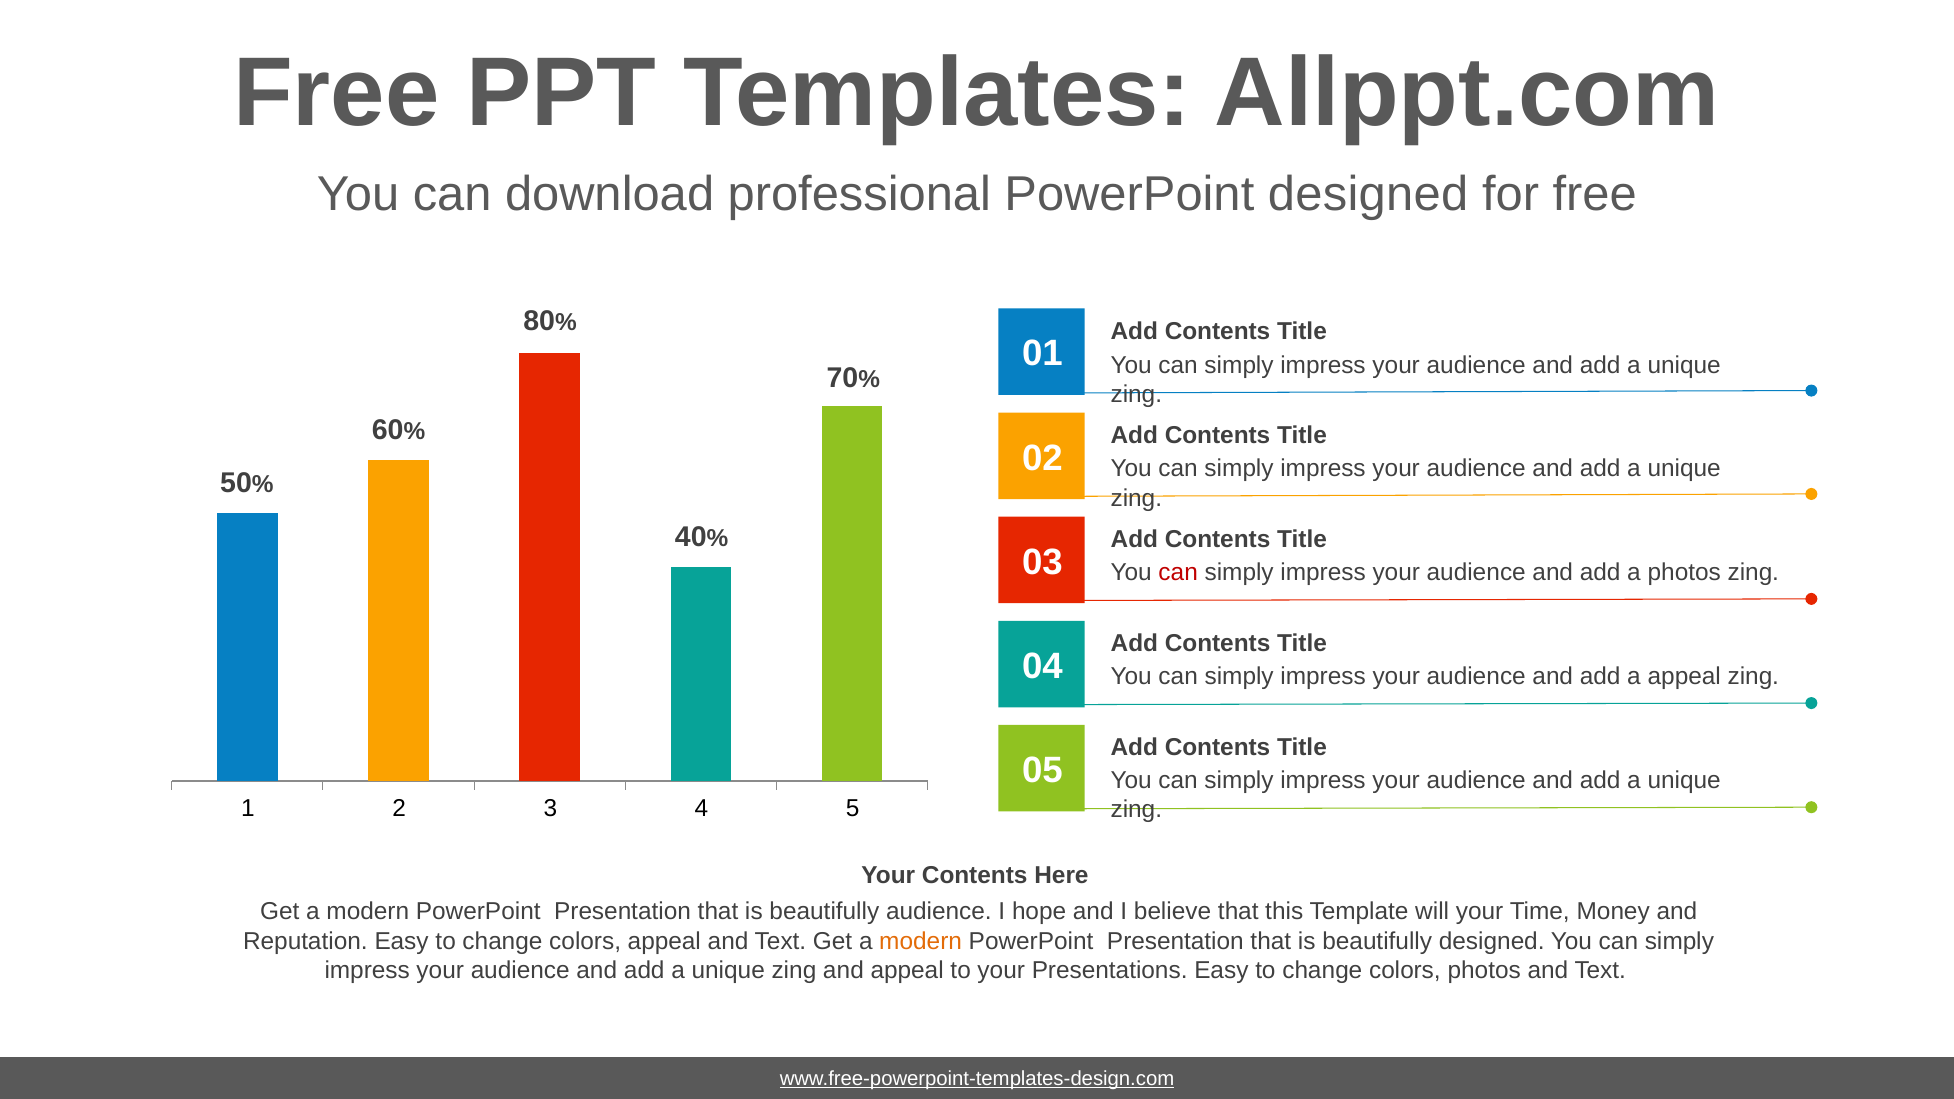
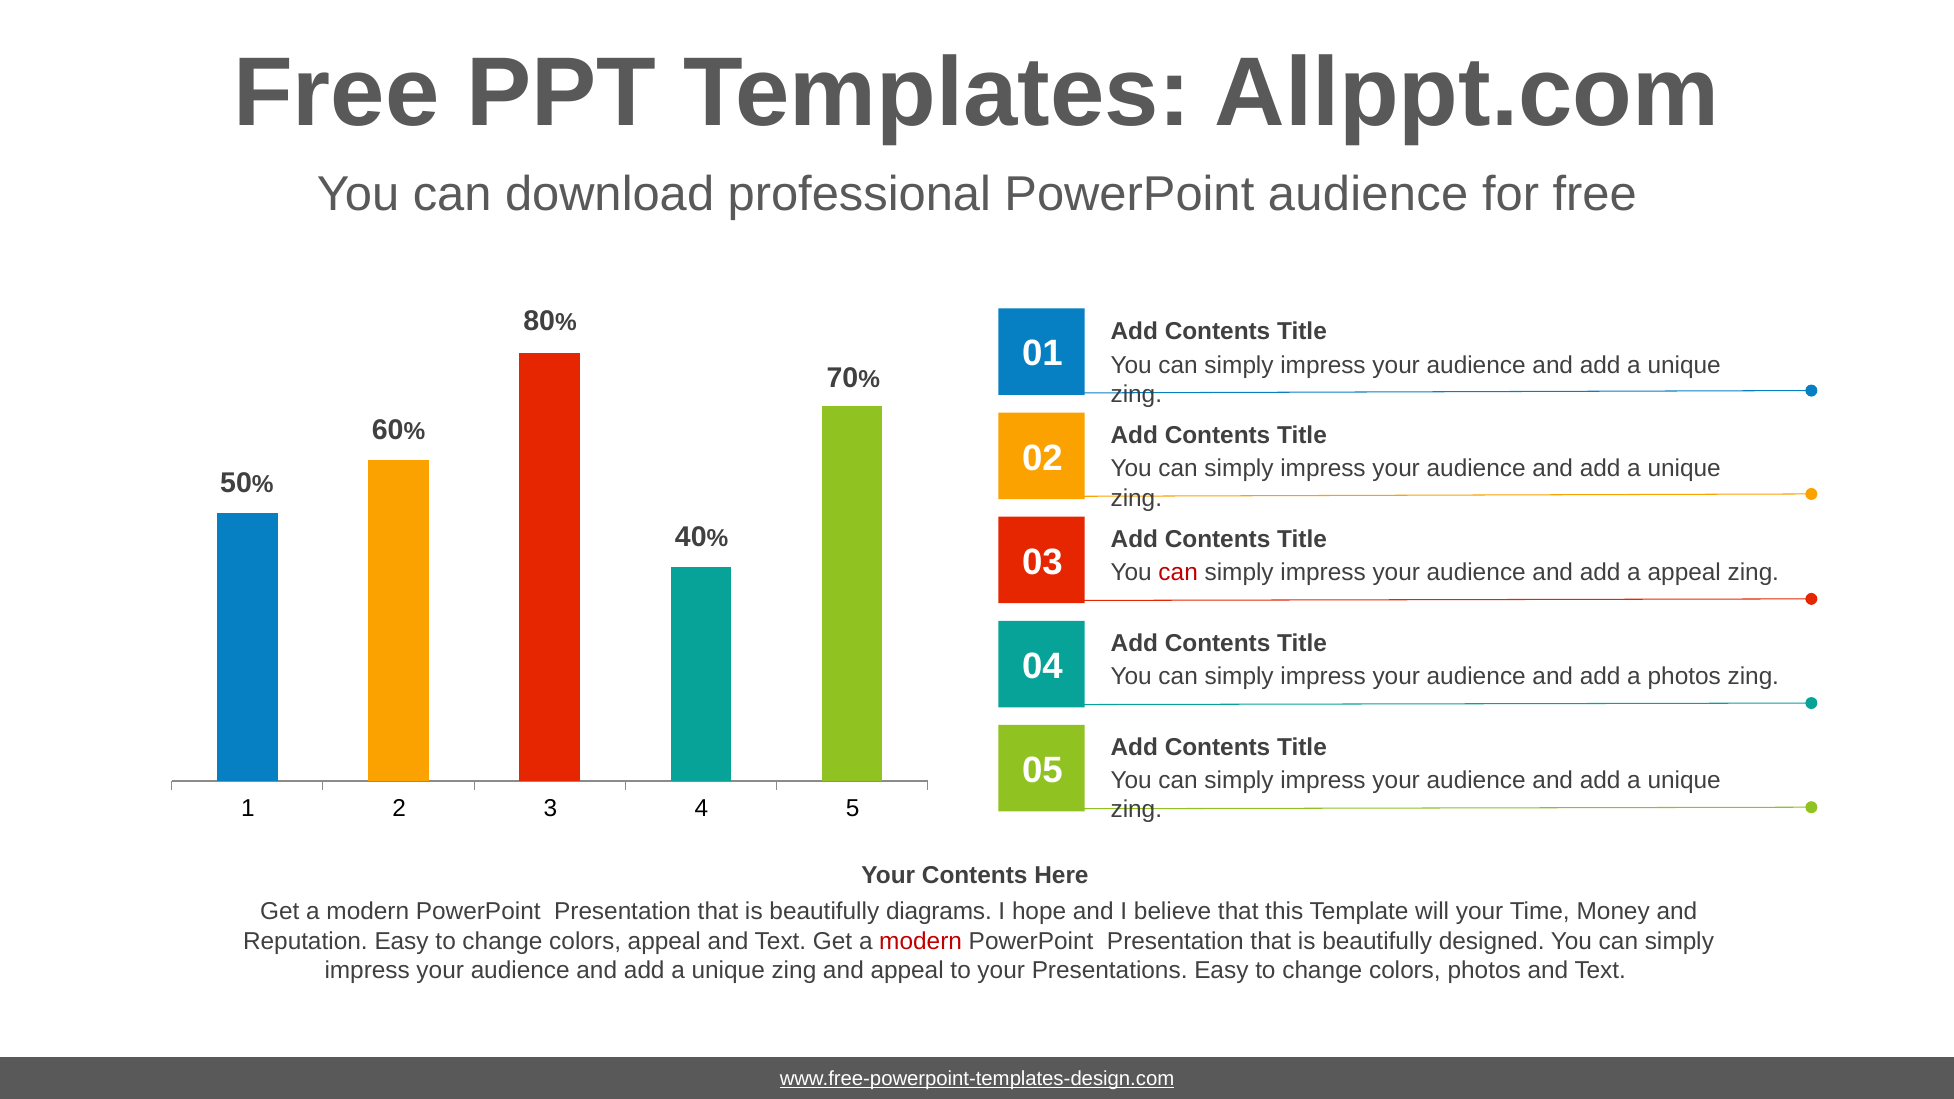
PowerPoint designed: designed -> audience (1368, 194)
a photos: photos -> appeal (1684, 573)
a appeal: appeal -> photos (1684, 677)
beautifully audience: audience -> diagrams (939, 912)
modern colour: orange -> red (921, 941)
